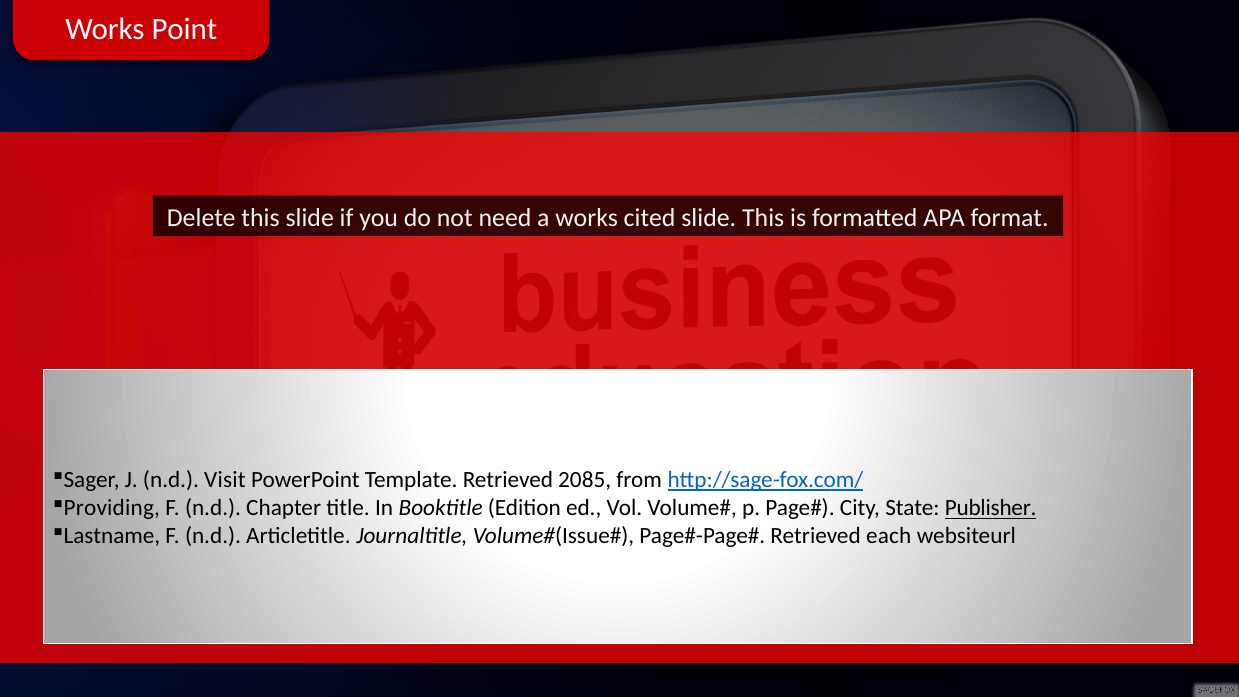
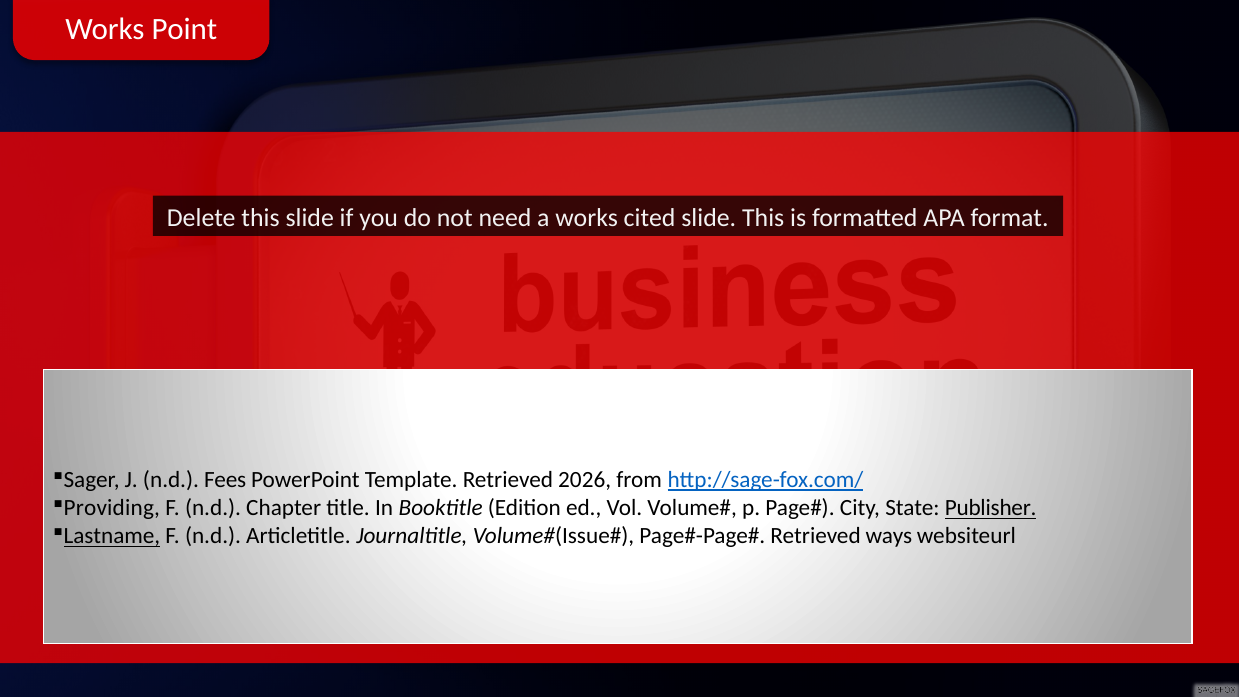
Visit: Visit -> Fees (225, 480)
2085: 2085 -> 2026 (585, 480)
Lastname underline: none -> present (112, 536)
each: each -> ways (889, 536)
